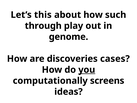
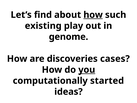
this: this -> find (43, 15)
how underline: none -> present (93, 15)
through: through -> existing (43, 26)
screens: screens -> started (107, 81)
